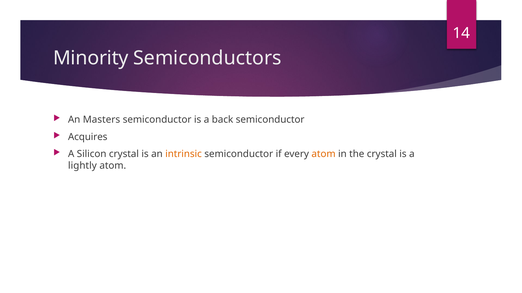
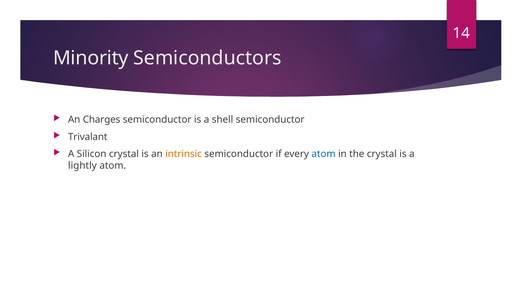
Masters: Masters -> Charges (102, 120)
back: back -> shell (223, 120)
Acquires: Acquires -> Trivalant (88, 137)
atom colour: orange -> blue (324, 154)
